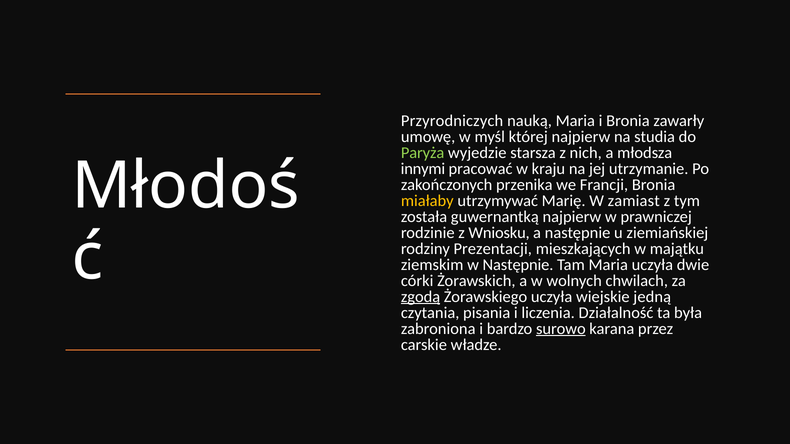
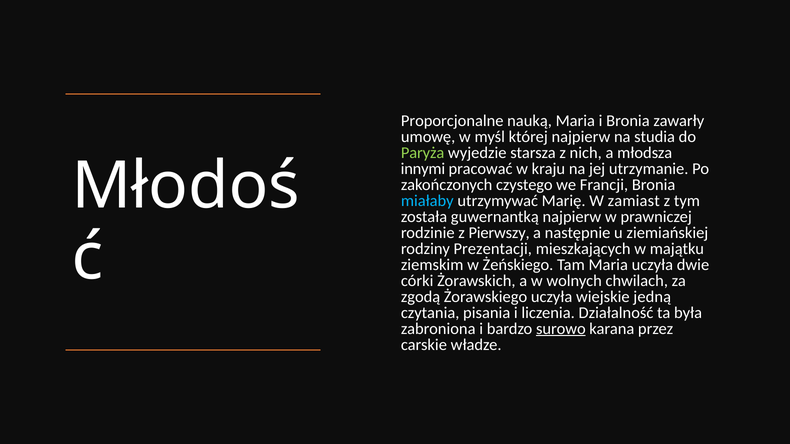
Przyrodniczych: Przyrodniczych -> Proporcjonalne (452, 121)
przenika: przenika -> czystego (524, 185)
miałaby colour: yellow -> light blue (427, 201)
Wniosku: Wniosku -> Pierwszy (499, 233)
w Następnie: Następnie -> Żeńskiego (518, 265)
zgodą underline: present -> none (421, 297)
